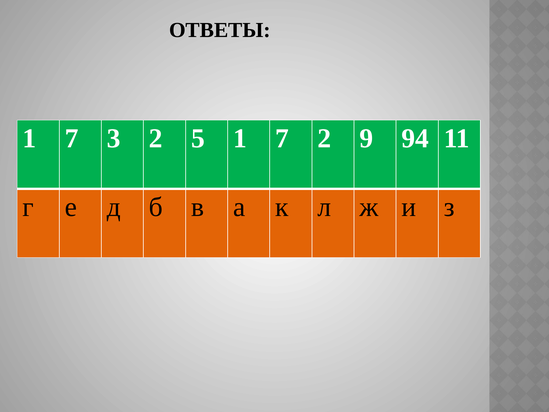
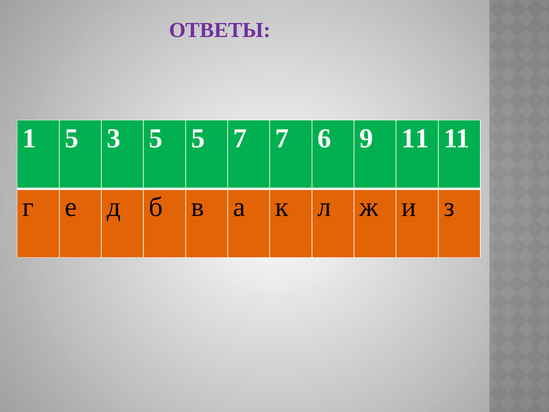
ОТВЕТЫ colour: black -> purple (220, 30)
7: 7 -> 5 (72, 138)
3 2: 2 -> 5 (156, 138)
5 1: 1 -> 7 (240, 138)
7 2: 2 -> 6 (324, 138)
9 94: 94 -> 11 (415, 138)
